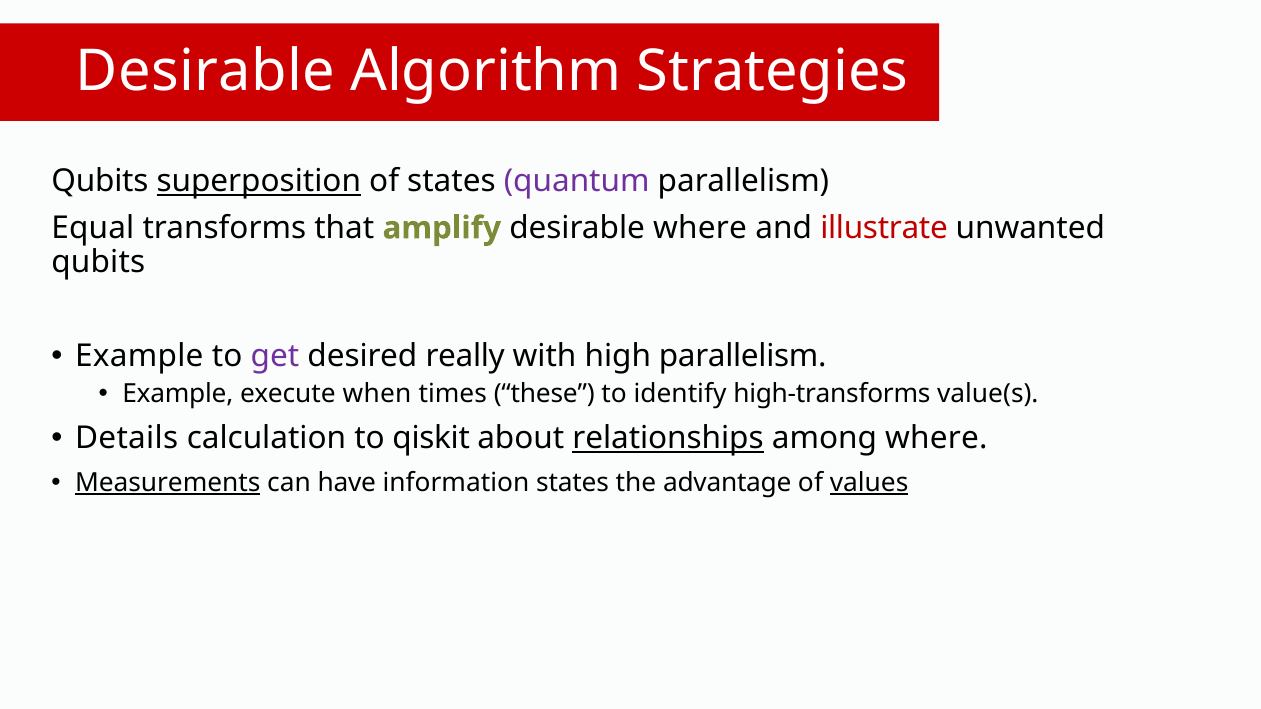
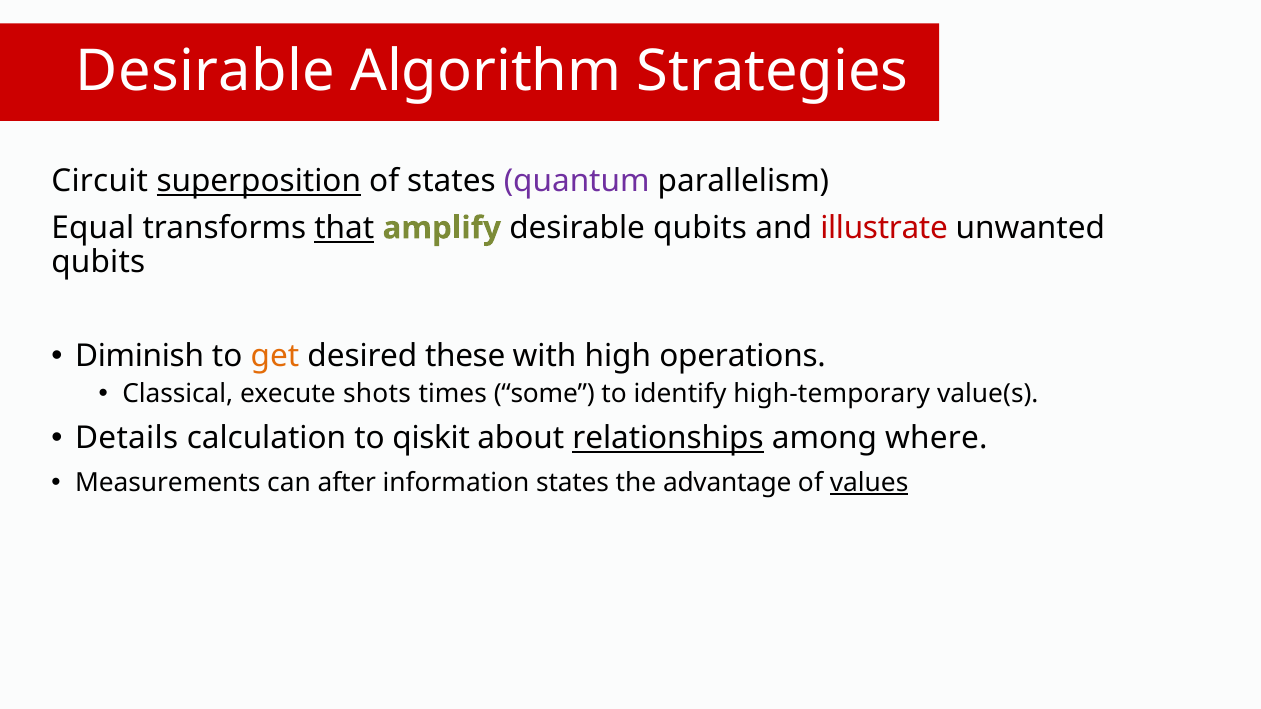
Qubits: Qubits -> Circuit (100, 181)
that underline: none -> present (344, 228)
desirable where: where -> qubits (700, 228)
Example: Example -> Diminish (140, 357)
get colour: purple -> orange (275, 357)
really: really -> these (465, 357)
high parallelism: parallelism -> operations (743, 357)
Example: Example -> Classical (178, 394)
when: when -> shots (377, 394)
these: these -> some (544, 394)
high-transforms: high-transforms -> high-temporary (832, 394)
Measurements underline: present -> none (168, 483)
have: have -> after (347, 483)
